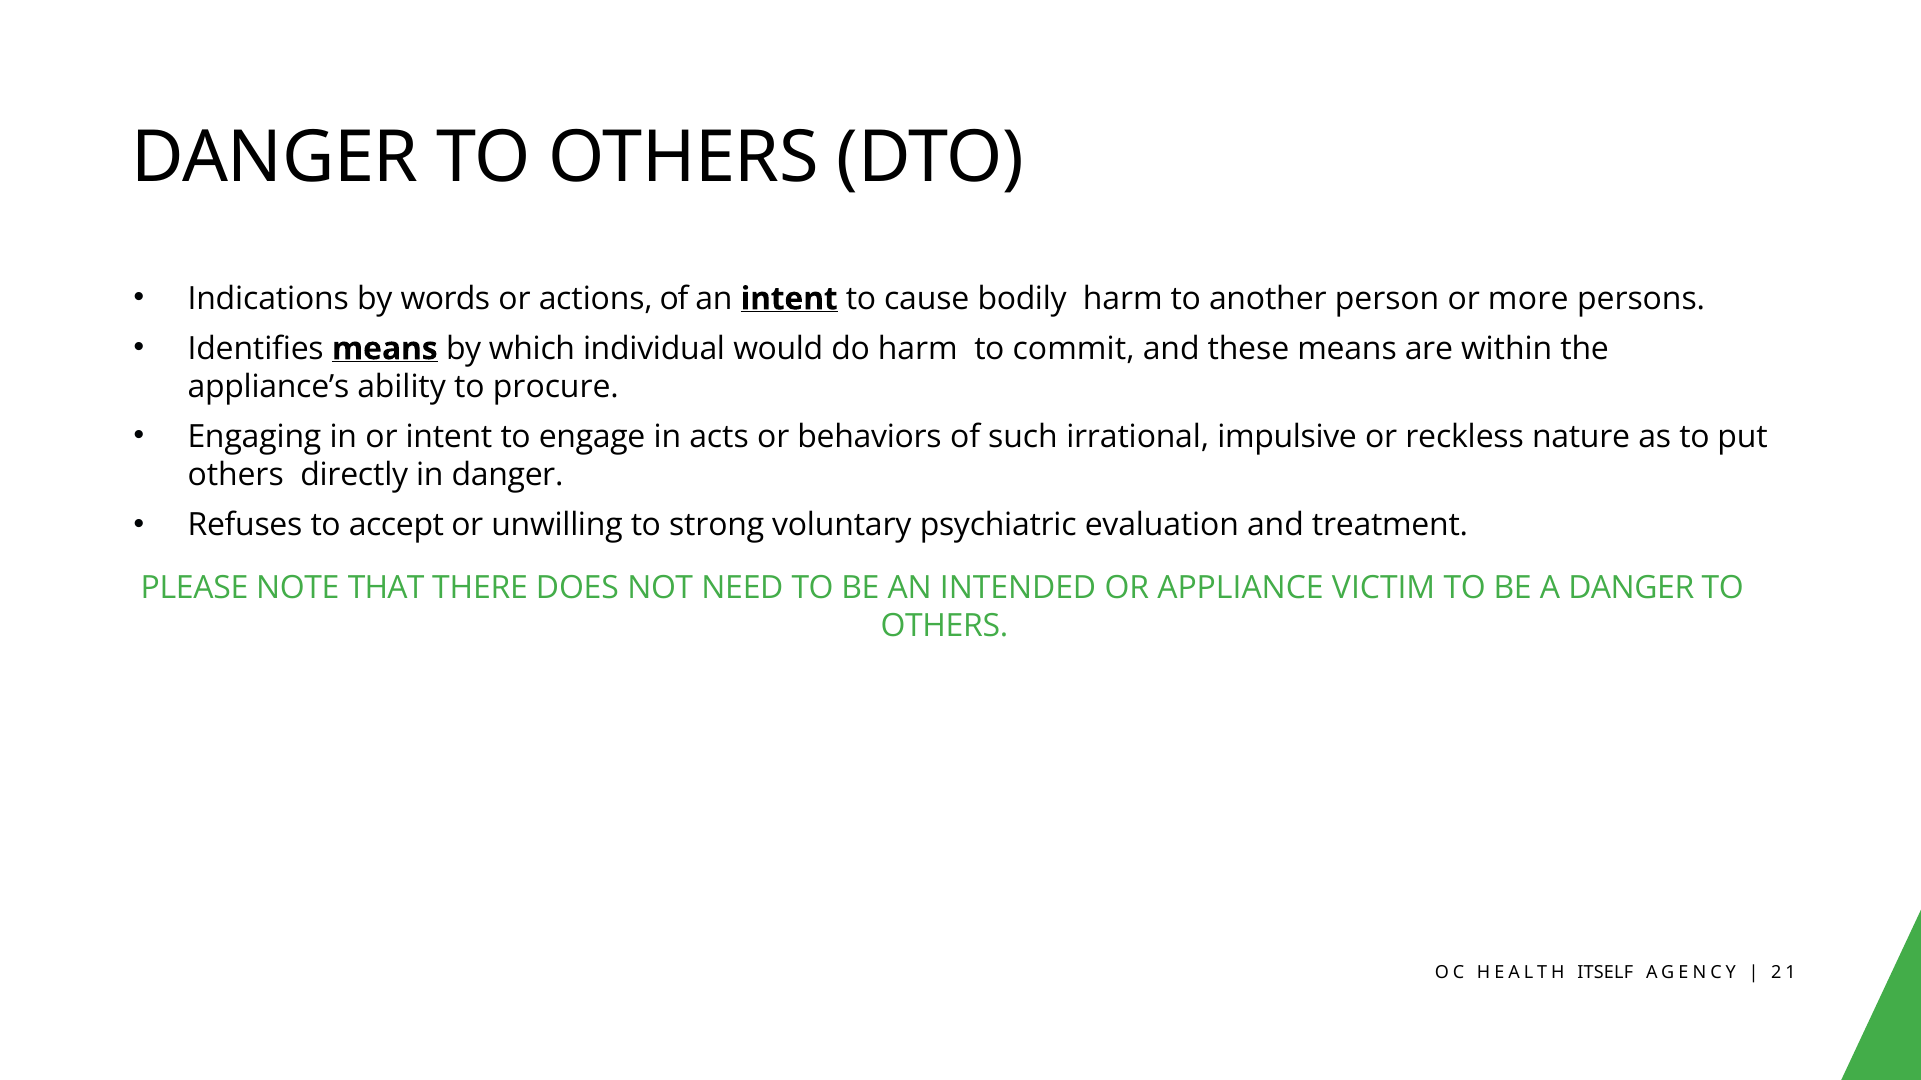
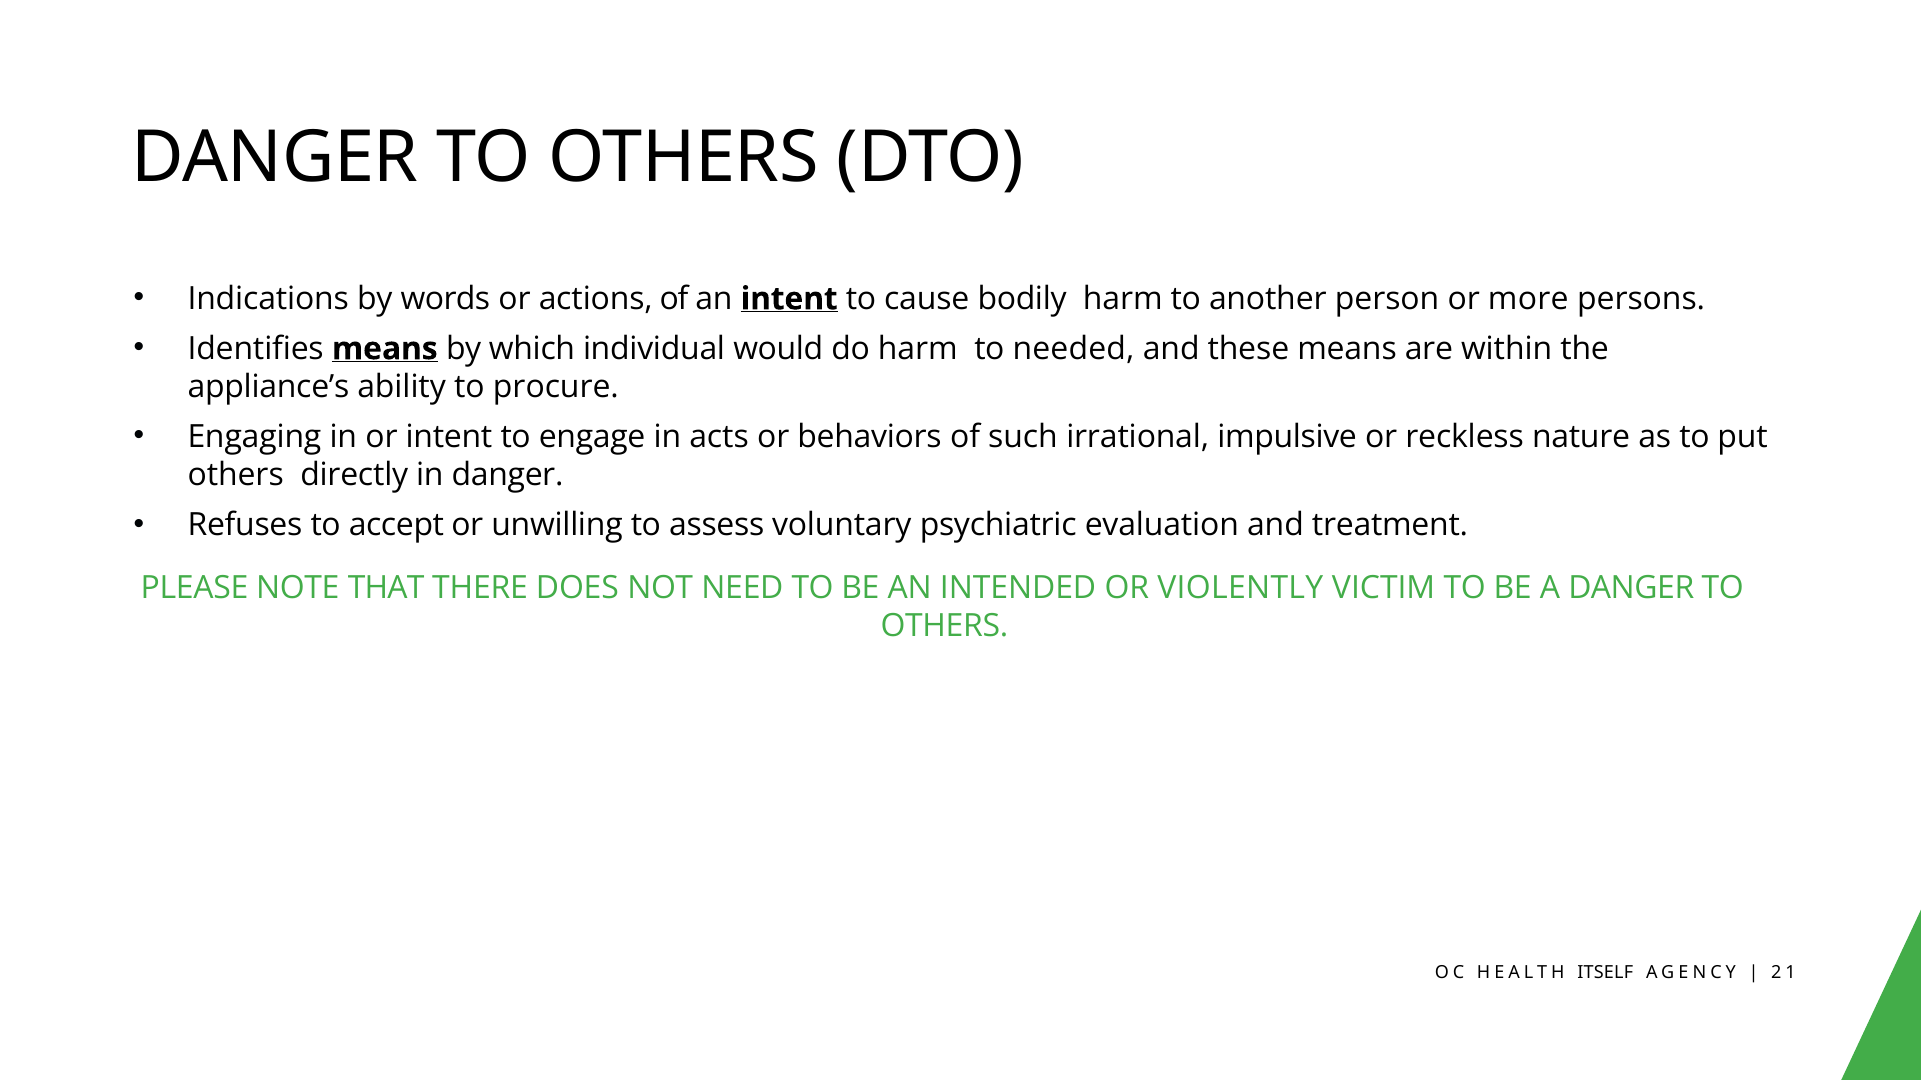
commit: commit -> needed (1074, 349)
strong: strong -> assess (717, 526)
APPLIANCE: APPLIANCE -> VIOLENTLY (1240, 588)
